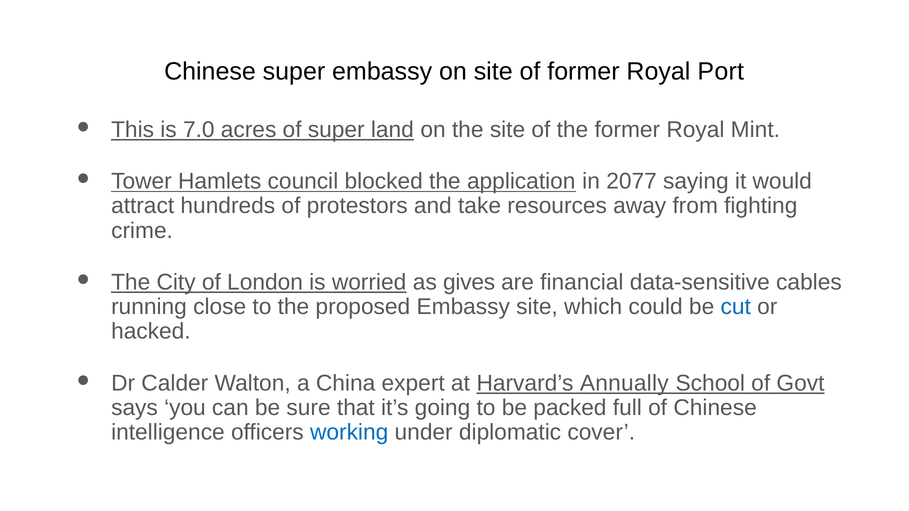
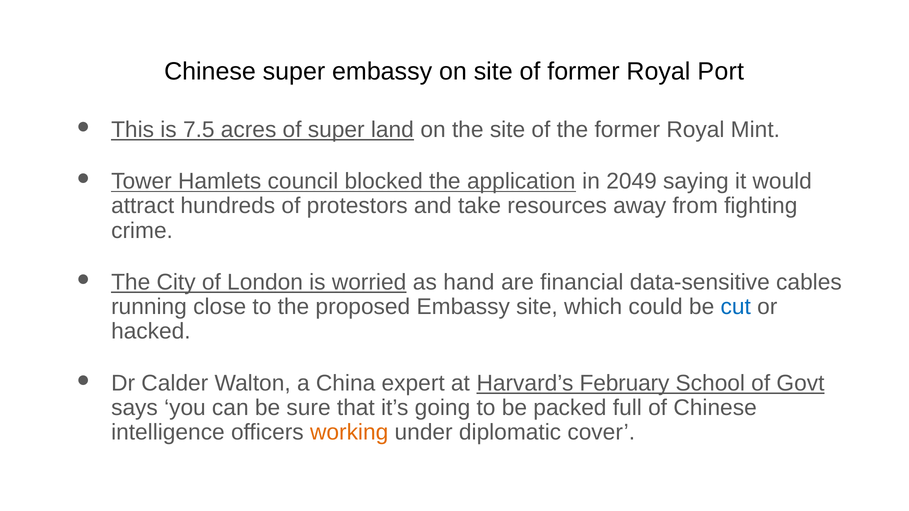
7.0: 7.0 -> 7.5 (199, 130)
2077: 2077 -> 2049 (632, 182)
gives: gives -> hand (469, 282)
Annually: Annually -> February (624, 383)
working colour: blue -> orange (349, 433)
